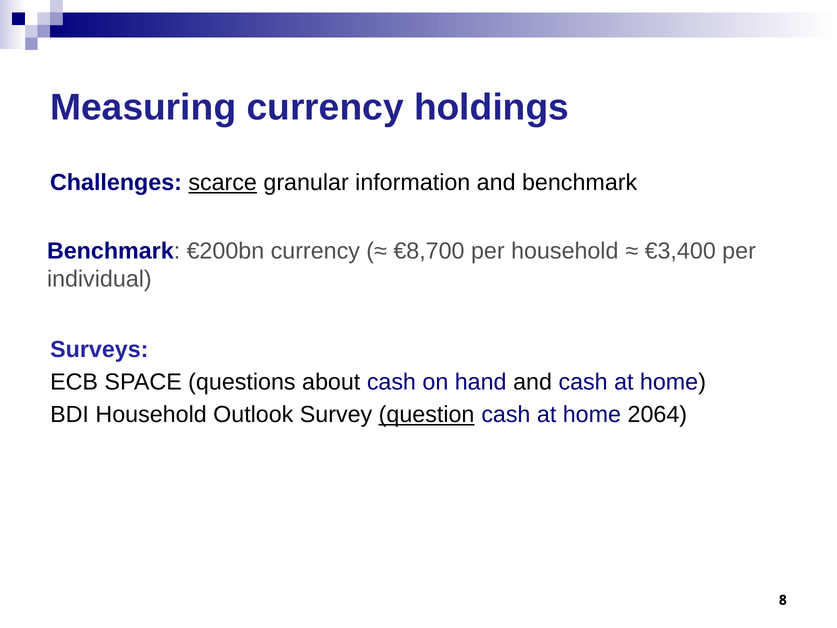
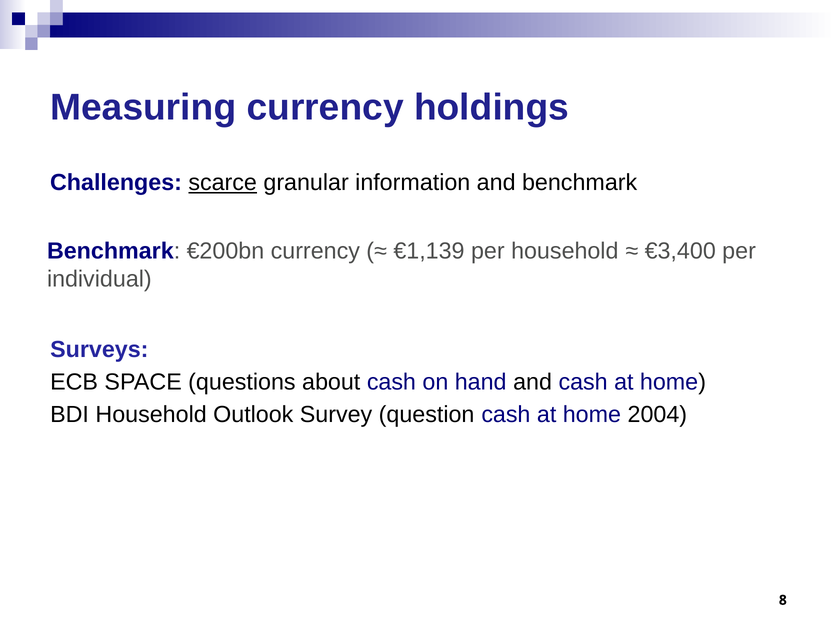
€8,700: €8,700 -> €1,139 (429, 251)
question underline: present -> none (427, 414)
2064: 2064 -> 2004 (657, 414)
